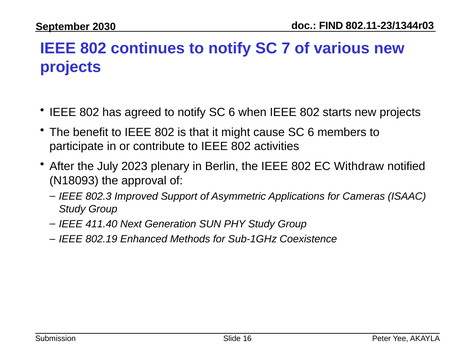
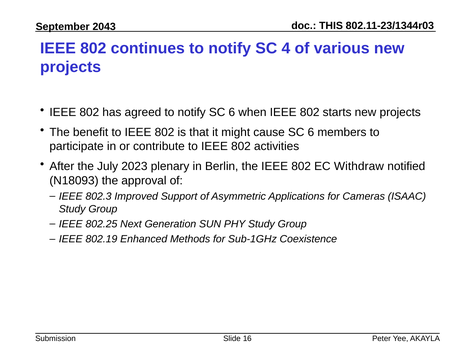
FIND: FIND -> THIS (331, 26)
2030: 2030 -> 2043 (104, 27)
7: 7 -> 4 (286, 48)
411.40: 411.40 -> 802.25 (101, 224)
